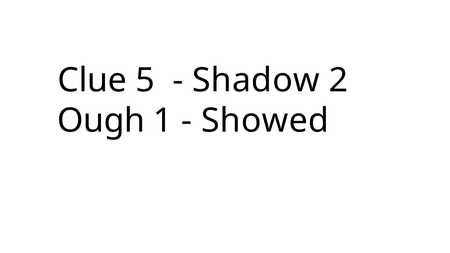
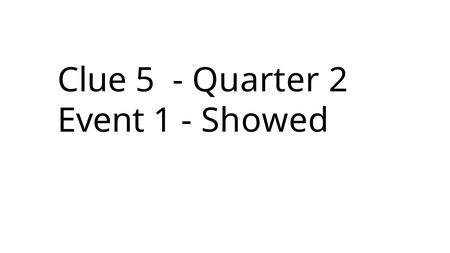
Shadow: Shadow -> Quarter (256, 80)
Ough: Ough -> Event (101, 121)
